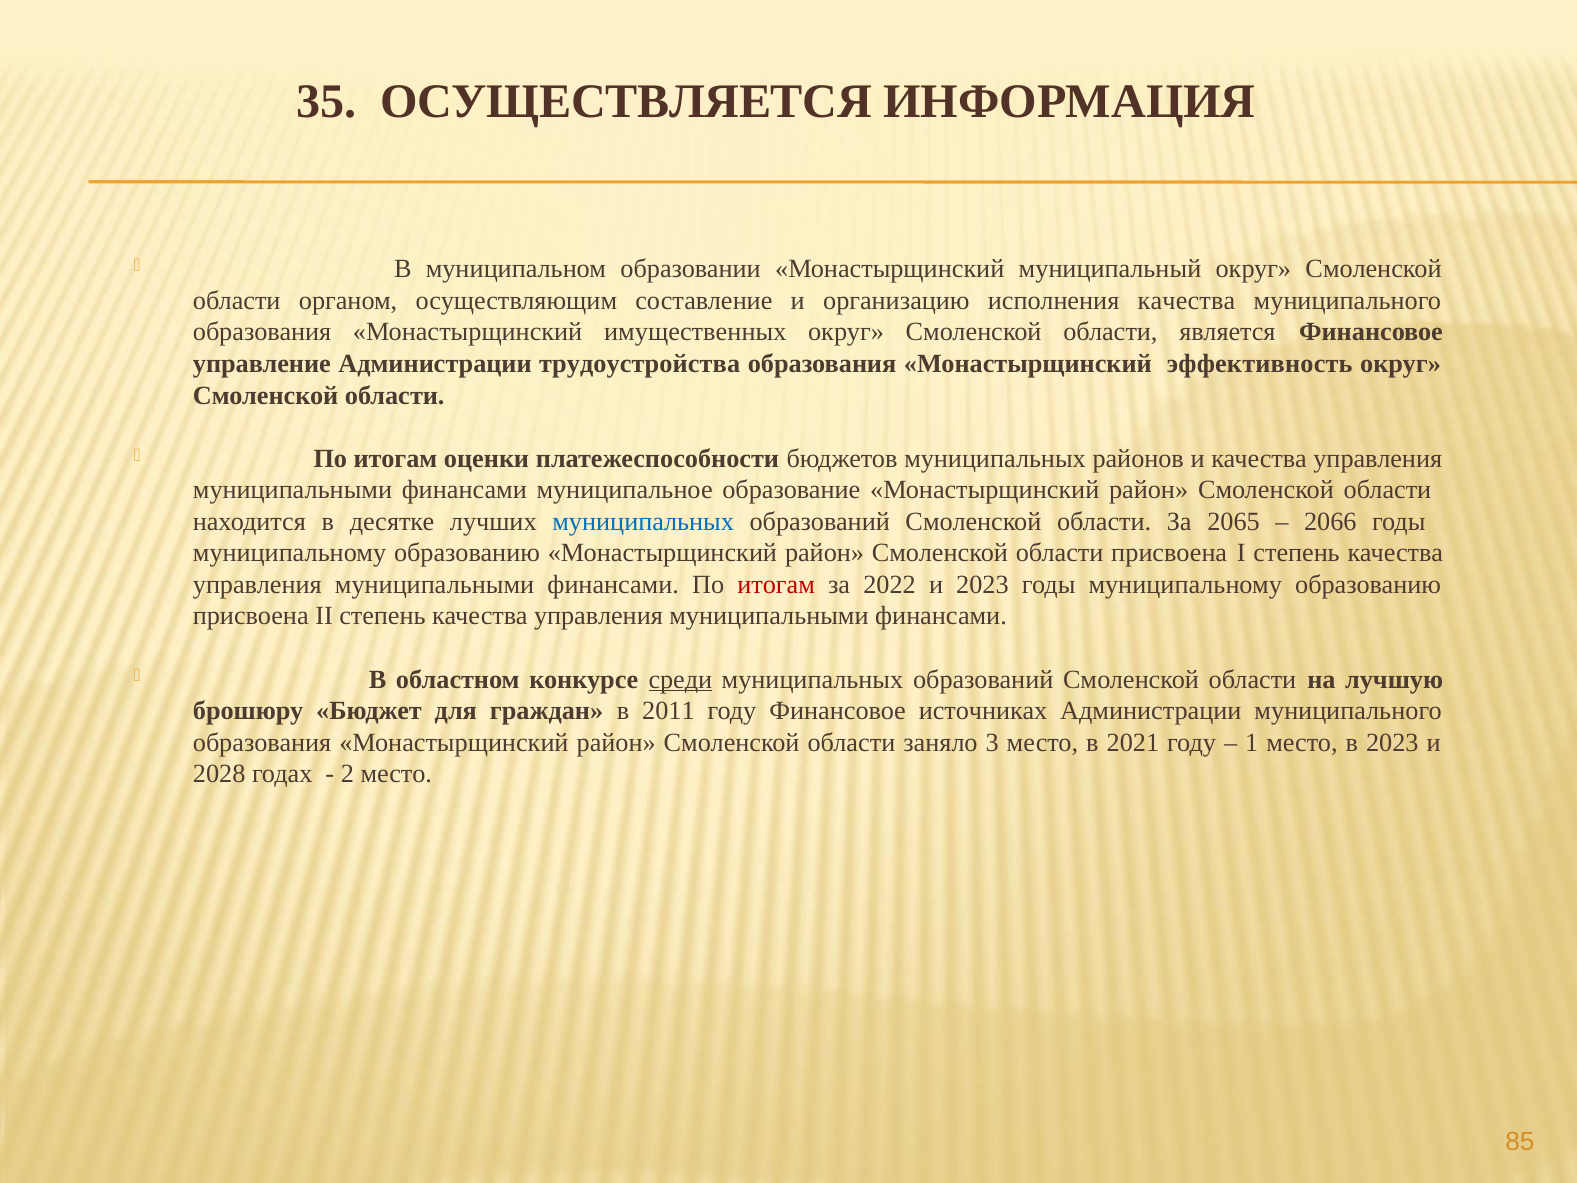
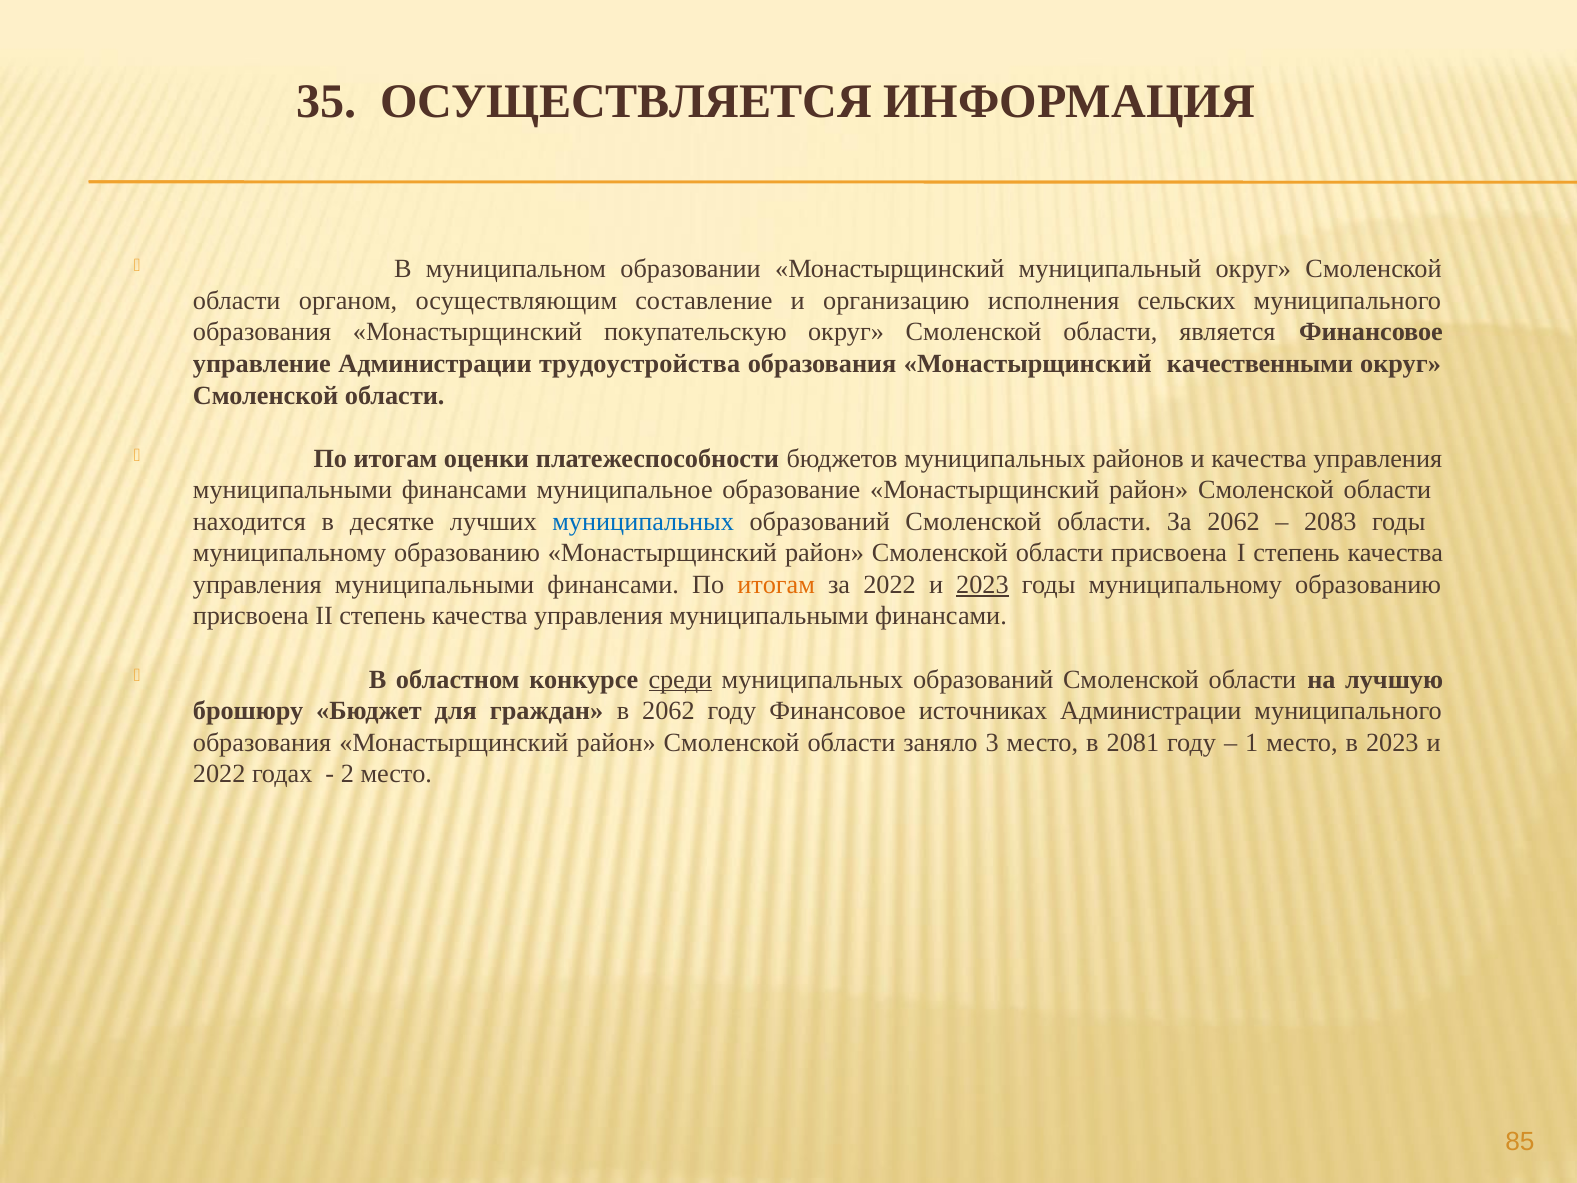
исполнения качества: качества -> сельских (1187, 301)
имущественных: имущественных -> покупательскую (695, 332)
эффективность: эффективность -> качественными (1260, 364)
За 2065: 2065 -> 2062 (1234, 521)
2066: 2066 -> 2083 (1330, 521)
итогам colour: red -> orange (776, 585)
2023 underline: none -> present (982, 585)
в 2011: 2011 -> 2062 (668, 711)
2021: 2021 -> 2081 (1133, 742)
2028: 2028 -> 2022 (219, 774)
